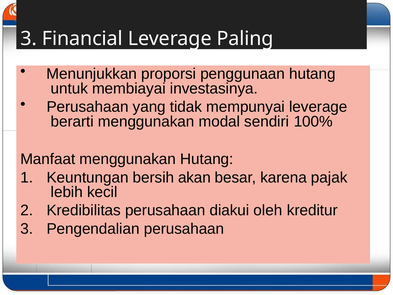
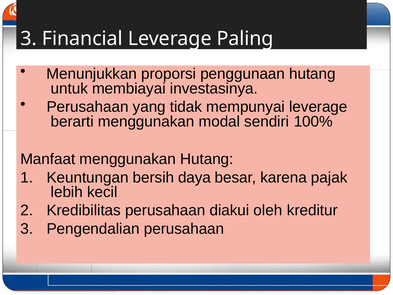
akan: akan -> daya (194, 177)
